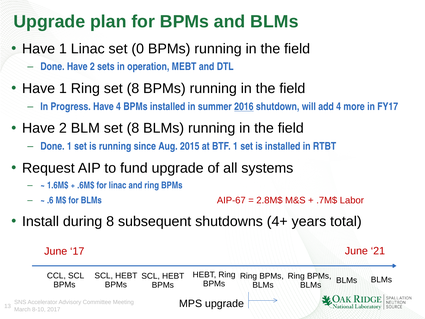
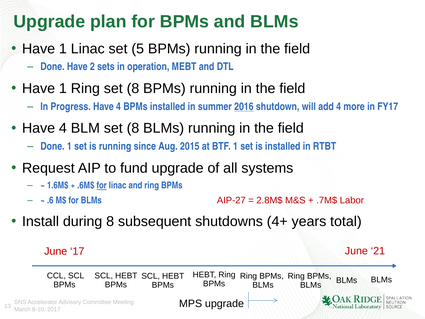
0: 0 -> 5 (138, 49)
2: 2 -> 4 (63, 128)
for underline: none -> present (102, 185)
AIP-67: AIP-67 -> AIP-27 (231, 200)
